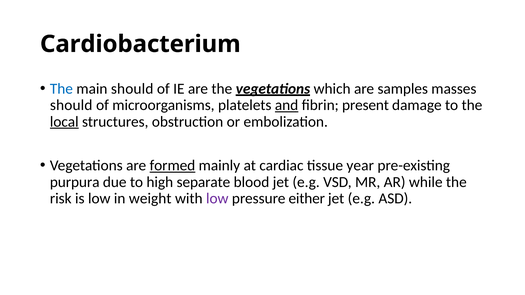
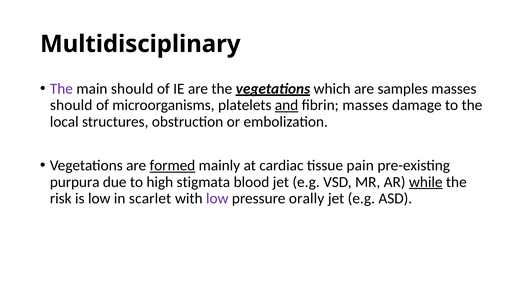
Cardiobacterium: Cardiobacterium -> Multidisciplinary (140, 44)
The colour: blue -> purple (61, 89)
fibrin present: present -> masses (365, 105)
local underline: present -> none (64, 122)
year: year -> pain (360, 166)
separate: separate -> stigmata (203, 182)
while underline: none -> present (426, 182)
weight: weight -> scarlet (150, 199)
either: either -> orally (307, 199)
